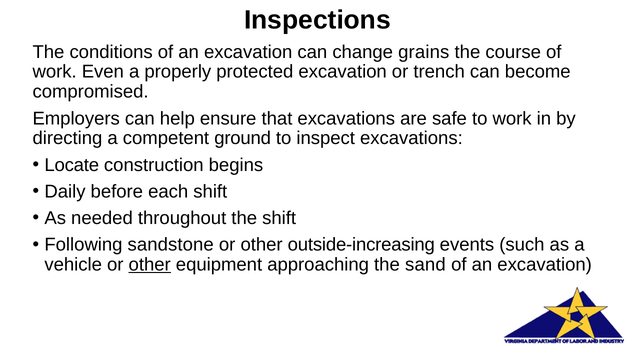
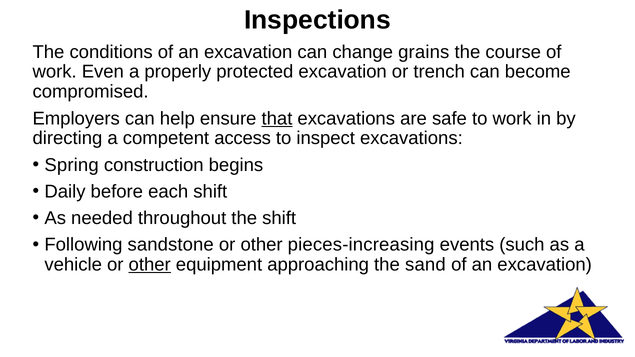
that underline: none -> present (277, 118)
ground: ground -> access (243, 138)
Locate: Locate -> Spring (72, 165)
outside-increasing: outside-increasing -> pieces-increasing (361, 245)
